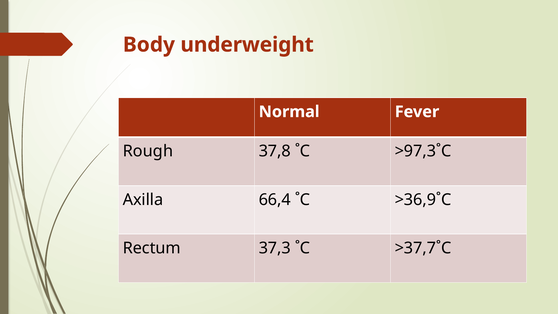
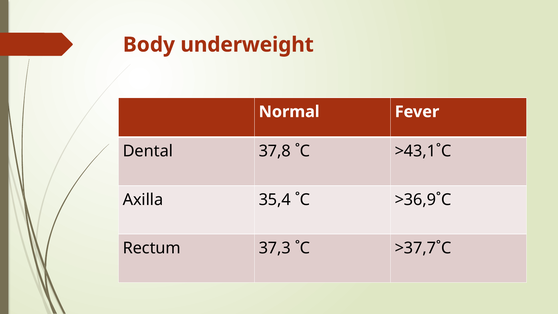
Rough: Rough -> Dental (148, 151)
>97,3˚C: >97,3˚C -> >43,1˚C (423, 151)
66,4: 66,4 -> 35,4 (275, 200)
